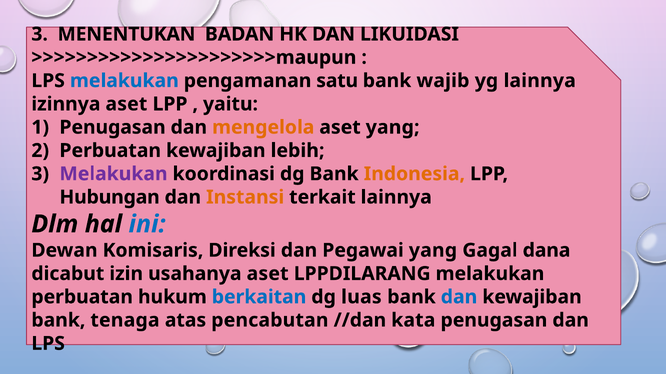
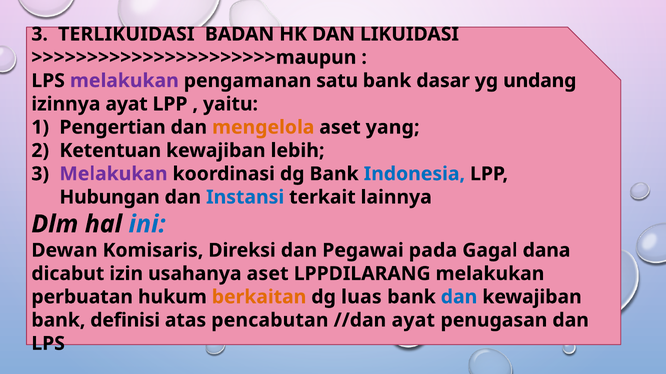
MENENTUKAN: MENENTUKAN -> TERLIKUIDASI (126, 34)
melakukan colour: blue -> purple (124, 81)
wajib: wajib -> dasar (443, 81)
yg lainnya: lainnya -> undang (540, 81)
izinnya aset: aset -> ayat (127, 104)
Penugasan: Penugasan -> Pengertian (113, 127)
Perbuatan: Perbuatan -> Ketentuan (110, 151)
Indonesia colour: orange -> blue (414, 174)
Instansi colour: orange -> blue (245, 197)
Pegawai yang: yang -> pada (433, 251)
berkaitan colour: blue -> orange (259, 297)
tenaga: tenaga -> definisi (125, 321)
//dan kata: kata -> ayat (413, 321)
